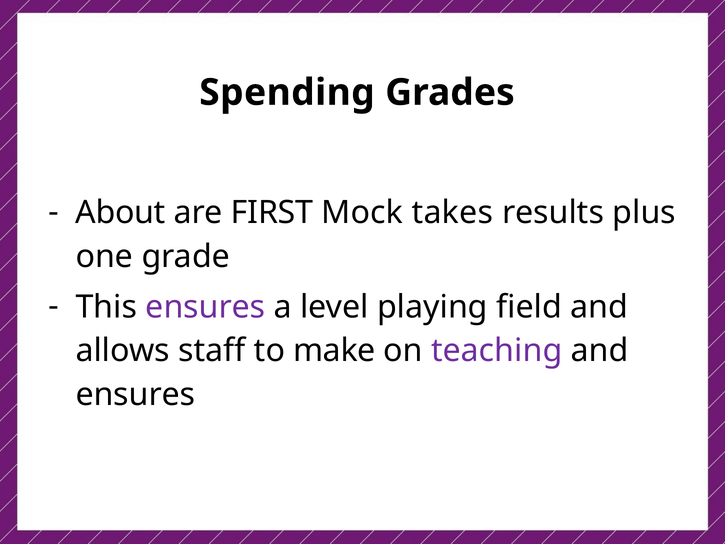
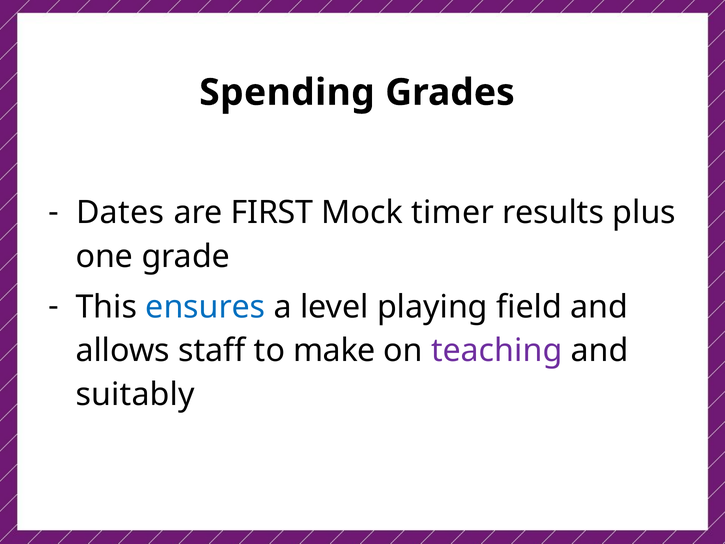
About: About -> Dates (120, 213)
takes: takes -> timer (453, 213)
ensures colour: purple -> blue (205, 307)
ensures: ensures -> suitably (135, 395)
